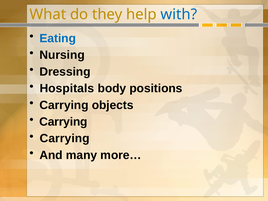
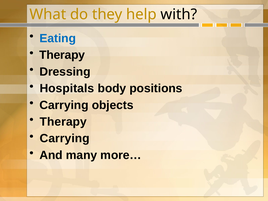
with colour: blue -> black (179, 14)
Nursing: Nursing -> Therapy (62, 55)
Carrying: Carrying -> Therapy (63, 122)
